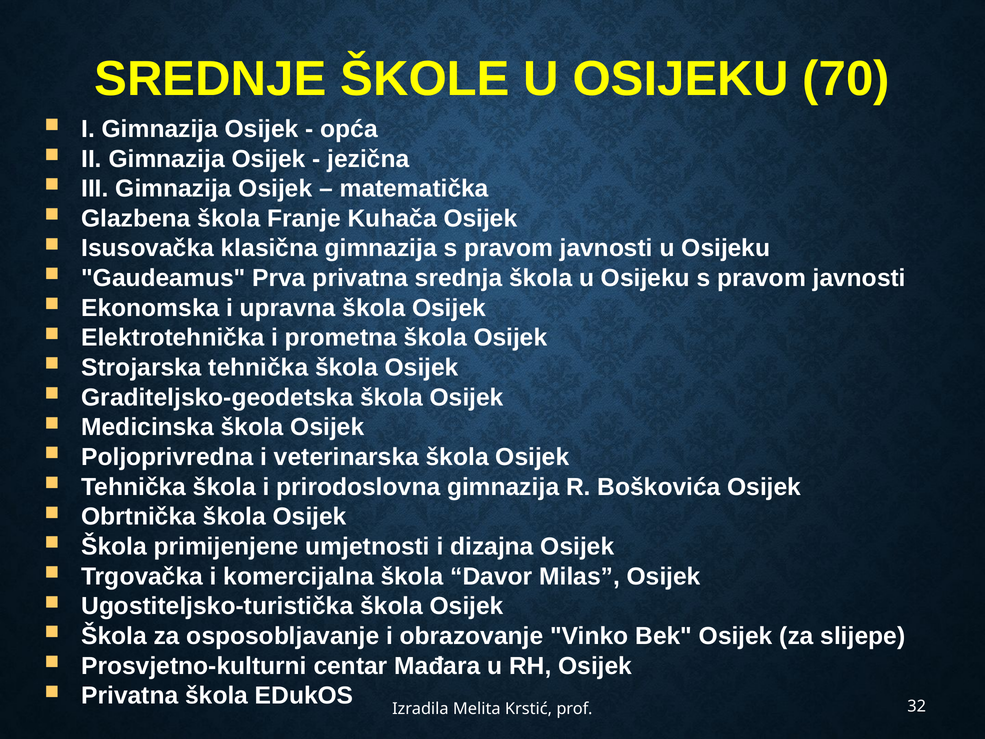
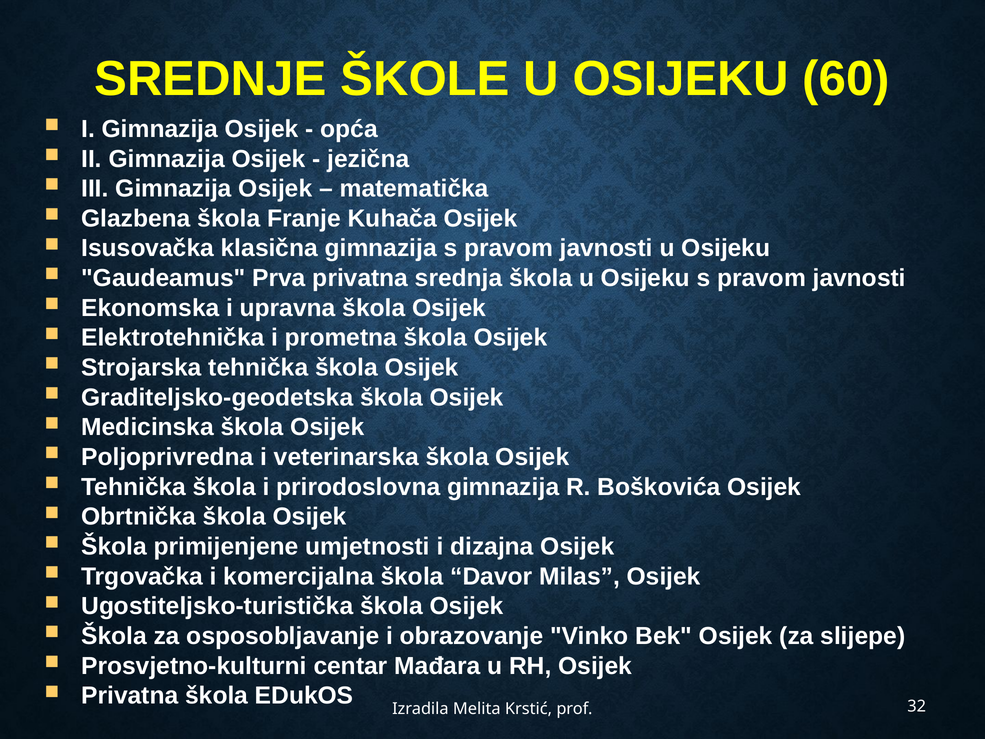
70: 70 -> 60 (846, 79)
